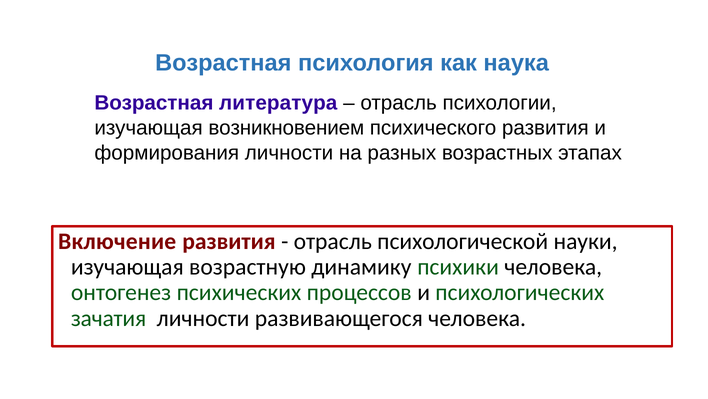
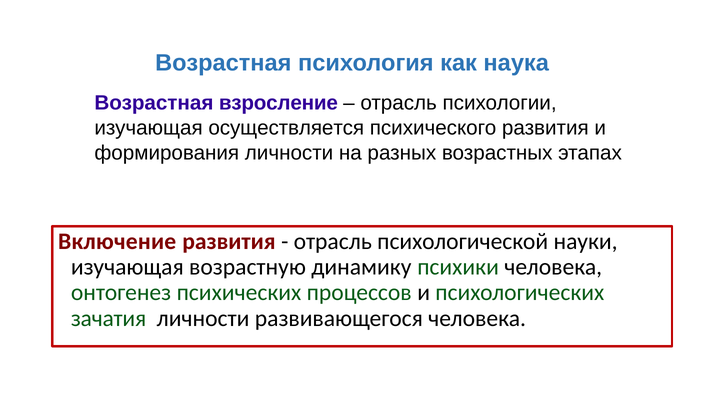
литература: литература -> взросление (278, 103)
возникновением: возникновением -> осуществляется (286, 128)
